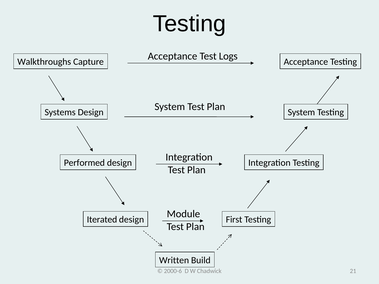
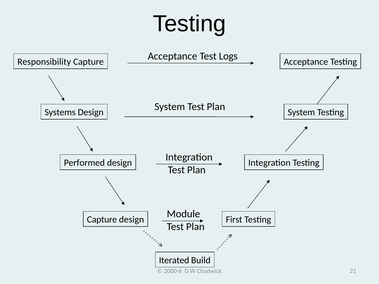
Walkthroughs: Walkthroughs -> Responsibility (44, 62)
Iterated: Iterated -> Capture (102, 220)
Written: Written -> Iterated (174, 260)
